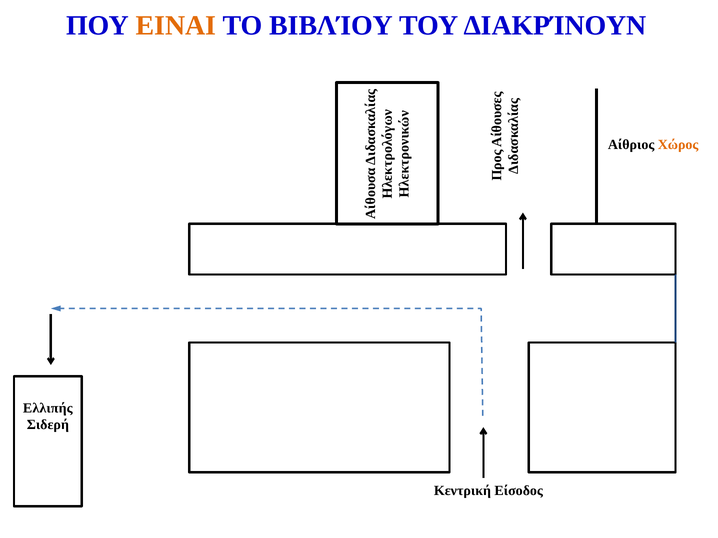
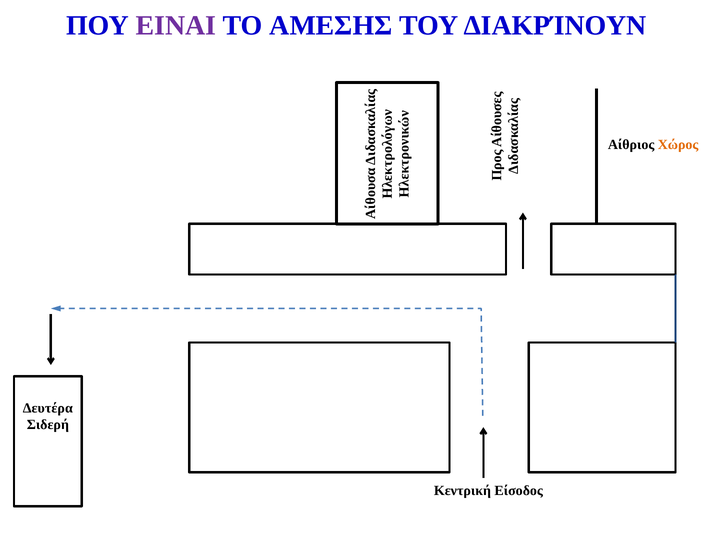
ΕΙΝΑΙ colour: orange -> purple (176, 26)
ΒΙΒΛΊΟΥ: ΒΙΒΛΊΟΥ -> ΑΜΕΣΗΣ (331, 26)
Ελλιπής: Ελλιπής -> Δευτέρα (48, 408)
